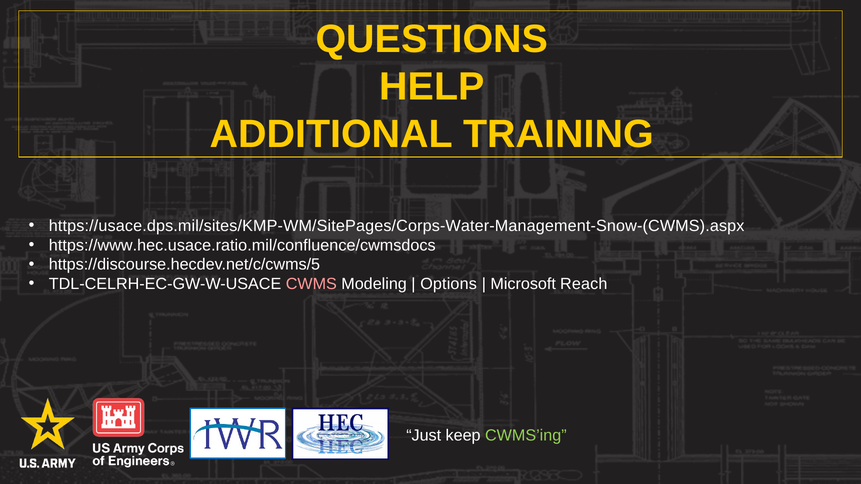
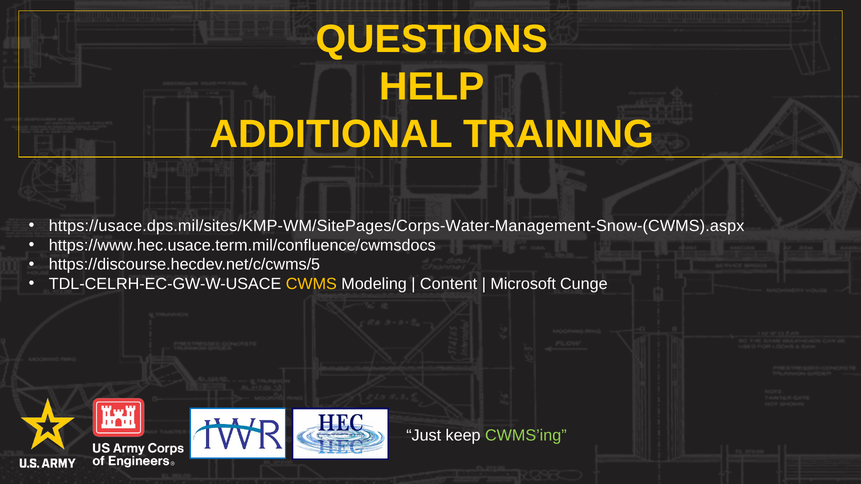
https://www.hec.usace.ratio.mil/confluence/cwmsdocs: https://www.hec.usace.ratio.mil/confluence/cwmsdocs -> https://www.hec.usace.term.mil/confluence/cwmsdocs (242, 245)
CWMS colour: pink -> yellow (311, 284)
Options: Options -> Content (449, 284)
Reach: Reach -> Cunge (584, 284)
